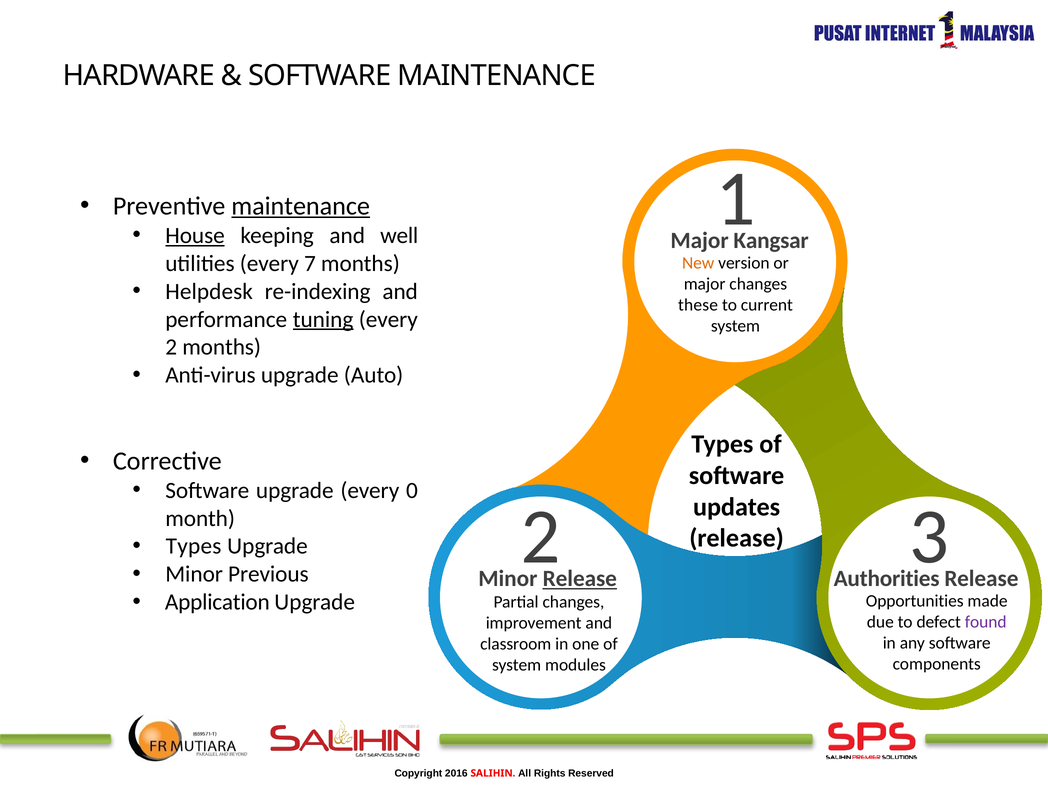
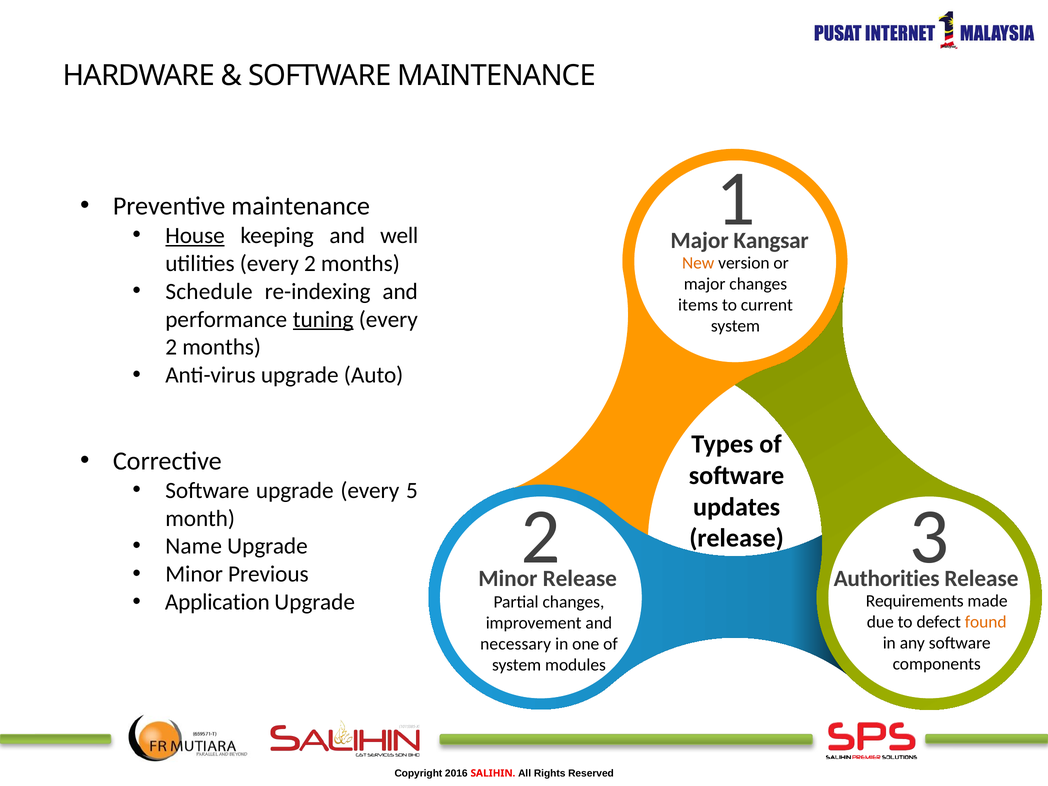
maintenance underline: present -> none (301, 206)
utilities every 7: 7 -> 2 (310, 263)
Helpdesk: Helpdesk -> Schedule (209, 291)
these: these -> items (698, 305)
0: 0 -> 5 (412, 490)
Types: Types -> Name (194, 546)
Release underline: present -> none (580, 579)
Opportunities: Opportunities -> Requirements (915, 601)
found colour: purple -> orange (986, 622)
classroom: classroom -> necessary (516, 644)
